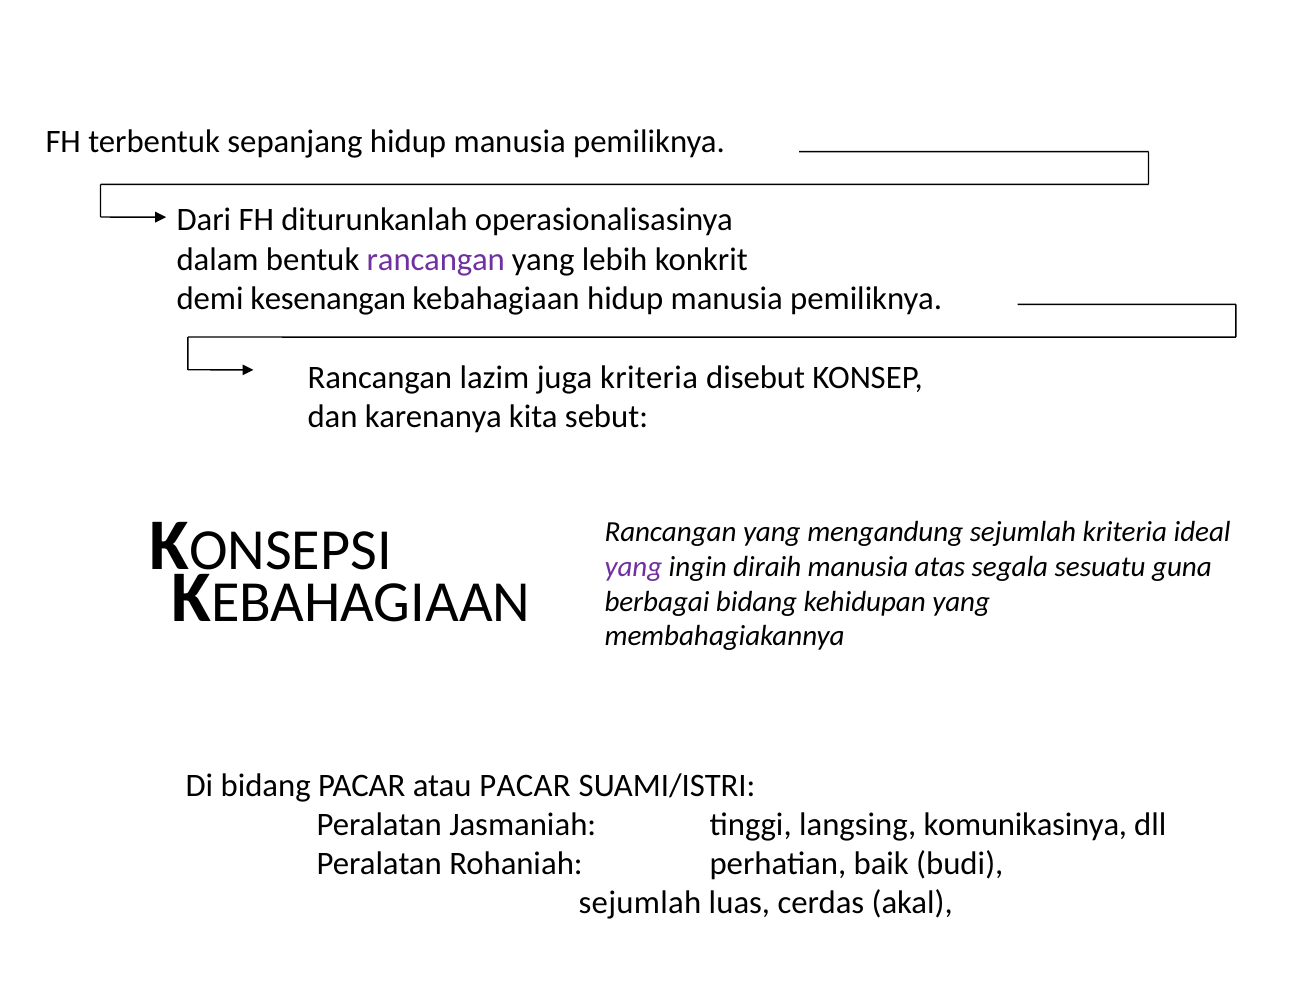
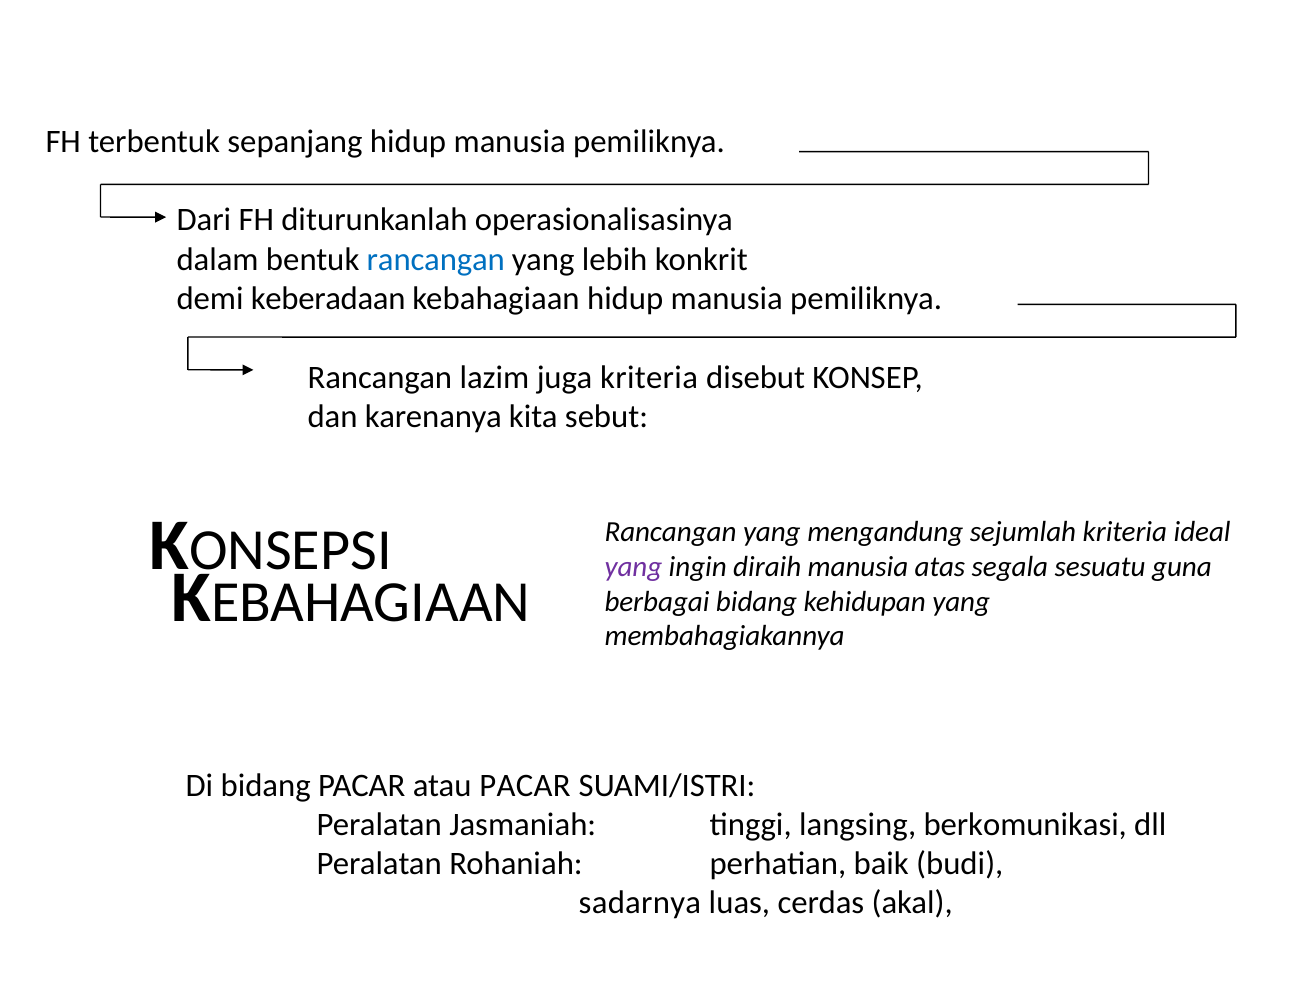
rancangan colour: purple -> blue (436, 259)
kesenangan: kesenangan -> keberadaan (328, 299)
komunikasinya: komunikasinya -> berkomunikasi (1025, 825)
sejumlah: sejumlah -> sadarnya (640, 904)
